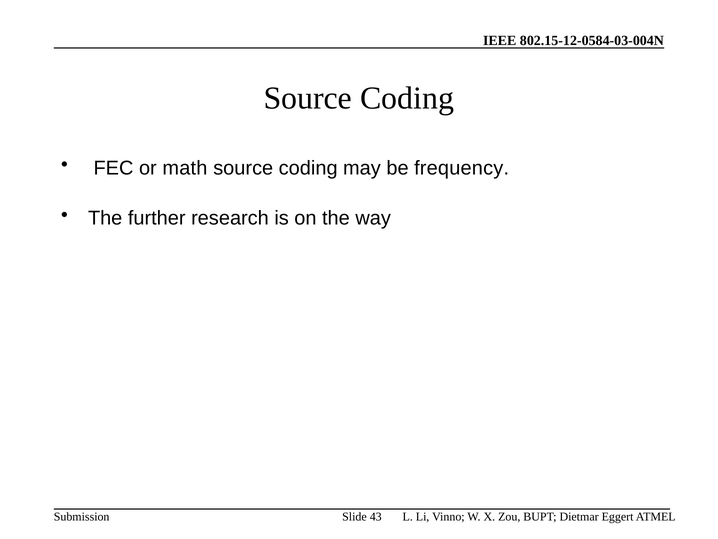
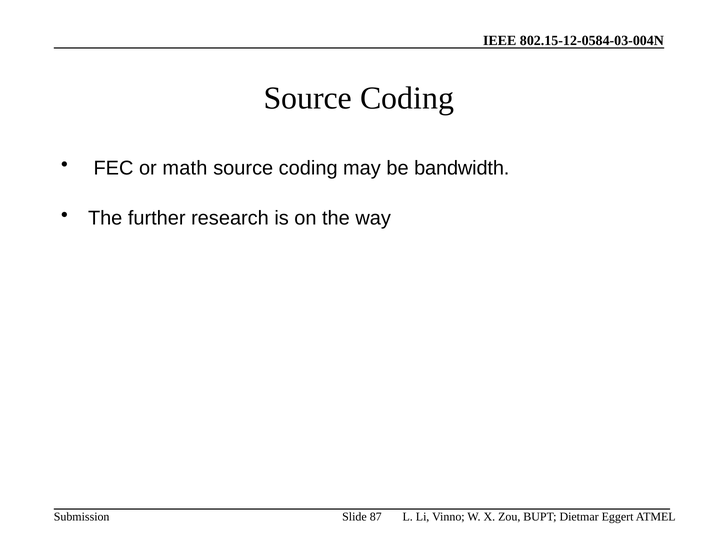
frequency: frequency -> bandwidth (462, 168)
43: 43 -> 87 (376, 516)
